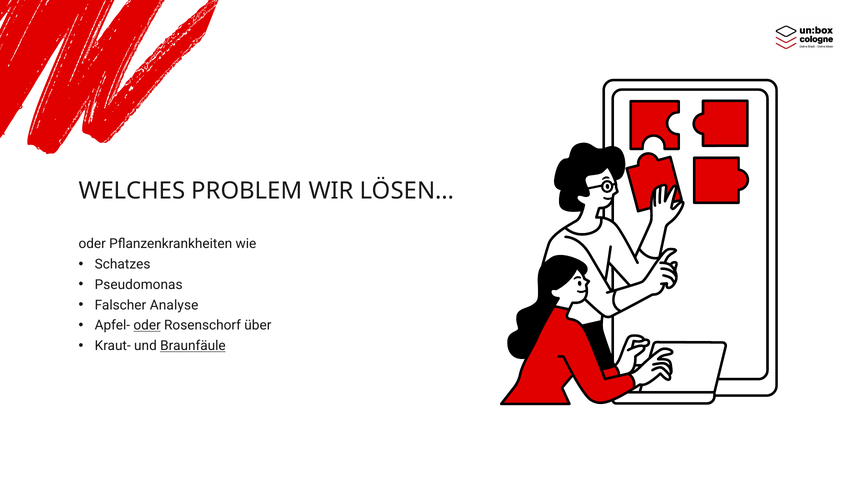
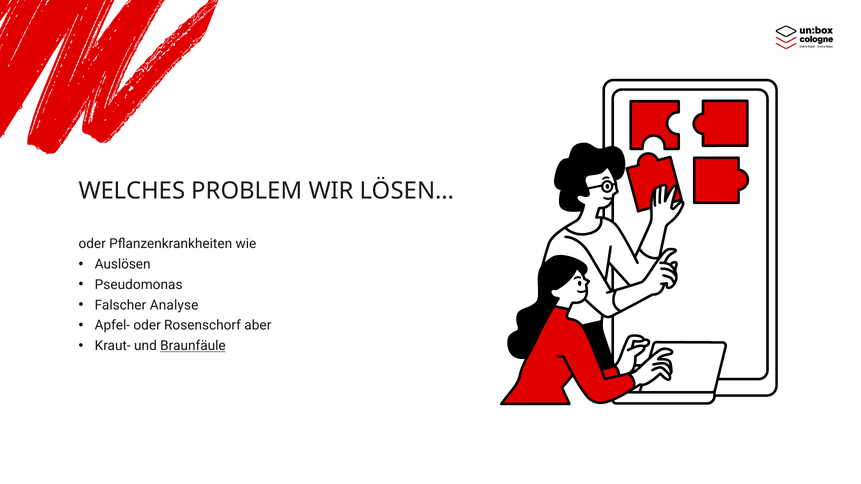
Schatzes: Schatzes -> Auslösen (123, 264)
oder underline: present -> none (147, 326)
über: über -> aber (258, 326)
